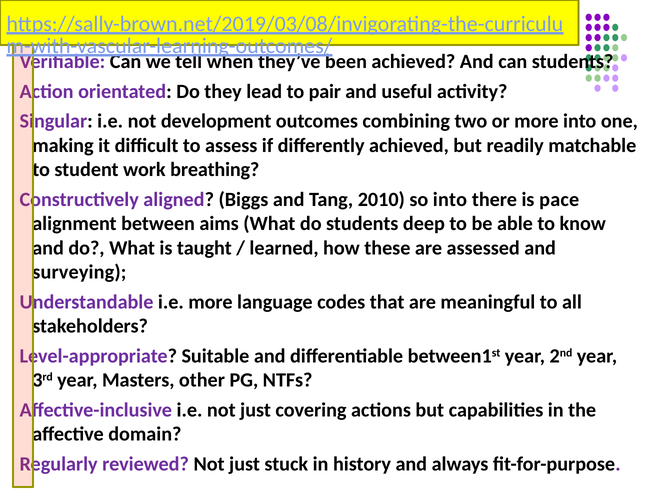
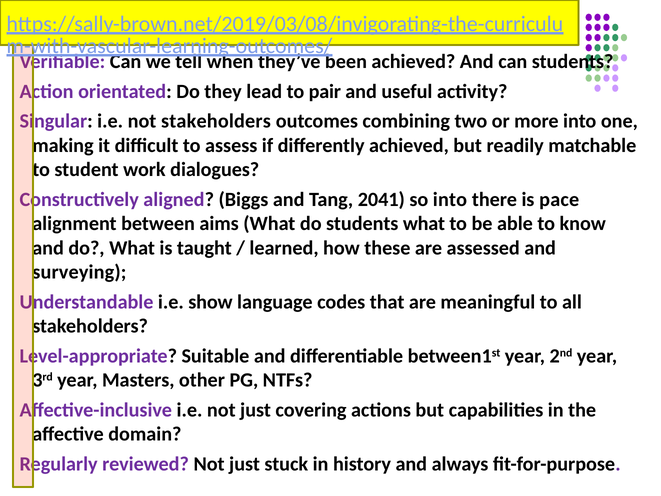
not development: development -> stakeholders (216, 121)
breathing: breathing -> dialogues (215, 170)
2010: 2010 -> 2041 (381, 199)
students deep: deep -> what (424, 224)
i.e more: more -> show (211, 302)
